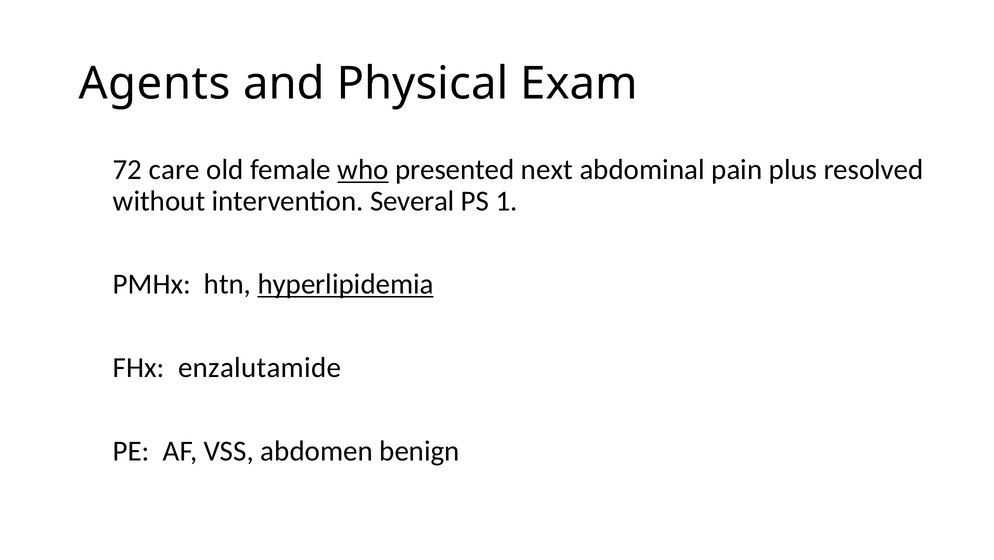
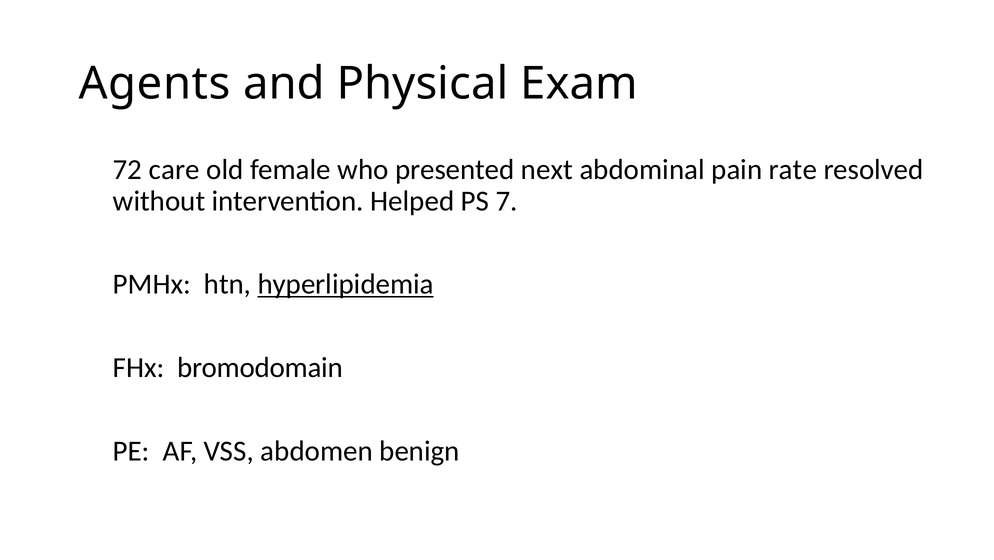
who underline: present -> none (363, 170)
plus: plus -> rate (793, 170)
Several: Several -> Helped (412, 201)
1: 1 -> 7 (507, 201)
enzalutamide: enzalutamide -> bromodomain (260, 368)
